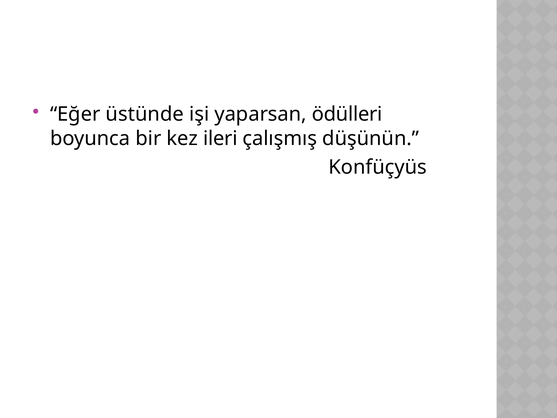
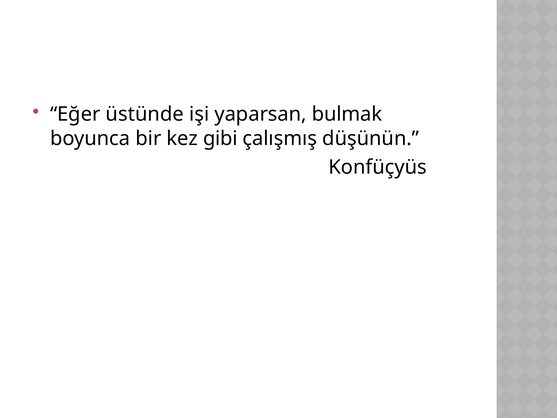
ödülleri: ödülleri -> bulmak (347, 114)
ileri: ileri -> gibi (220, 138)
